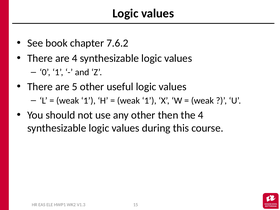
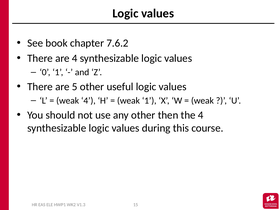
1: 1 -> 4 (88, 101)
